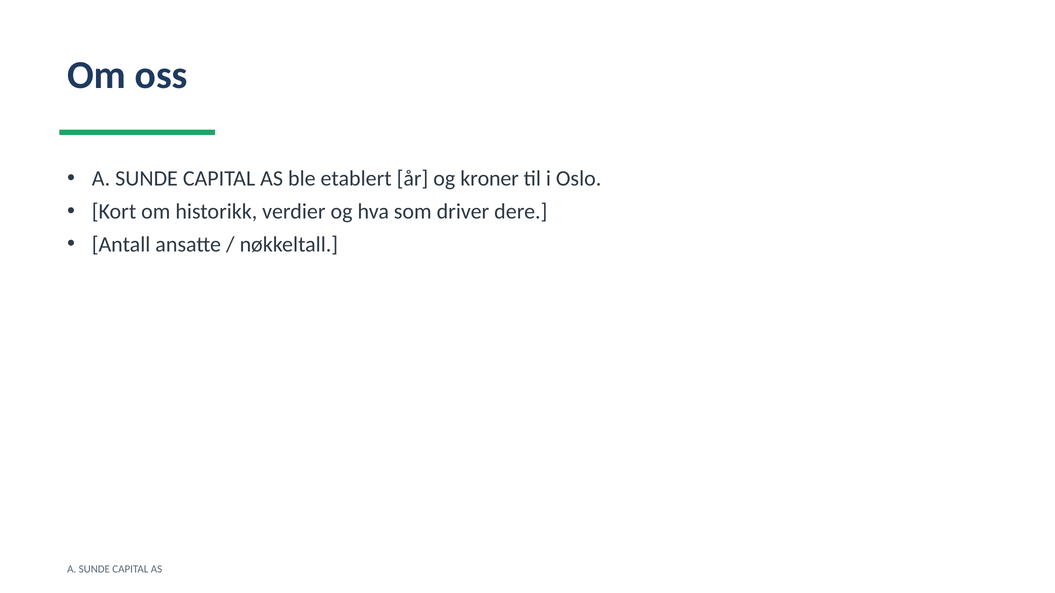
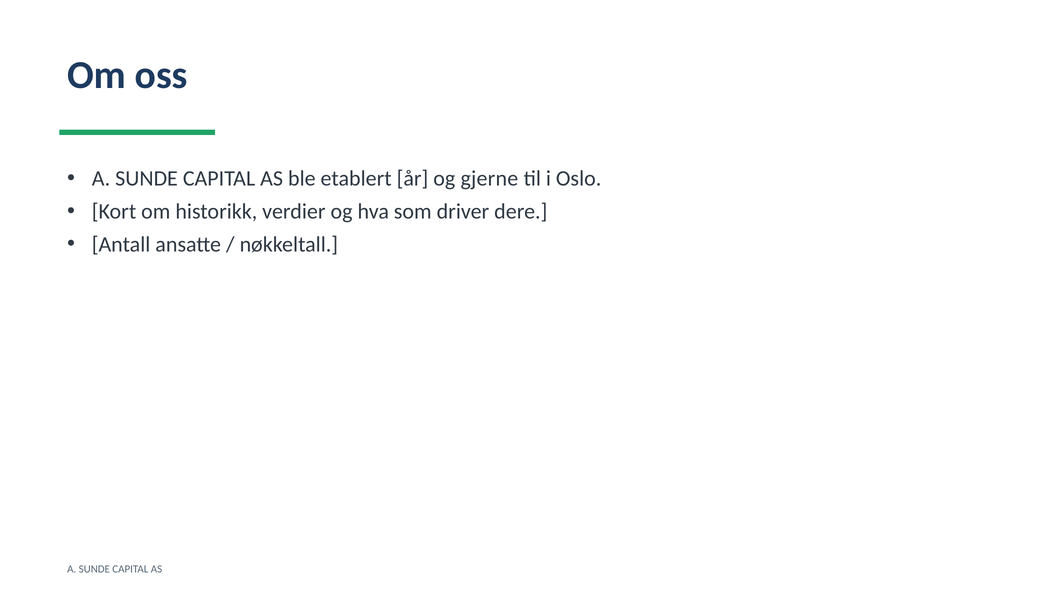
kroner: kroner -> gjerne (489, 179)
